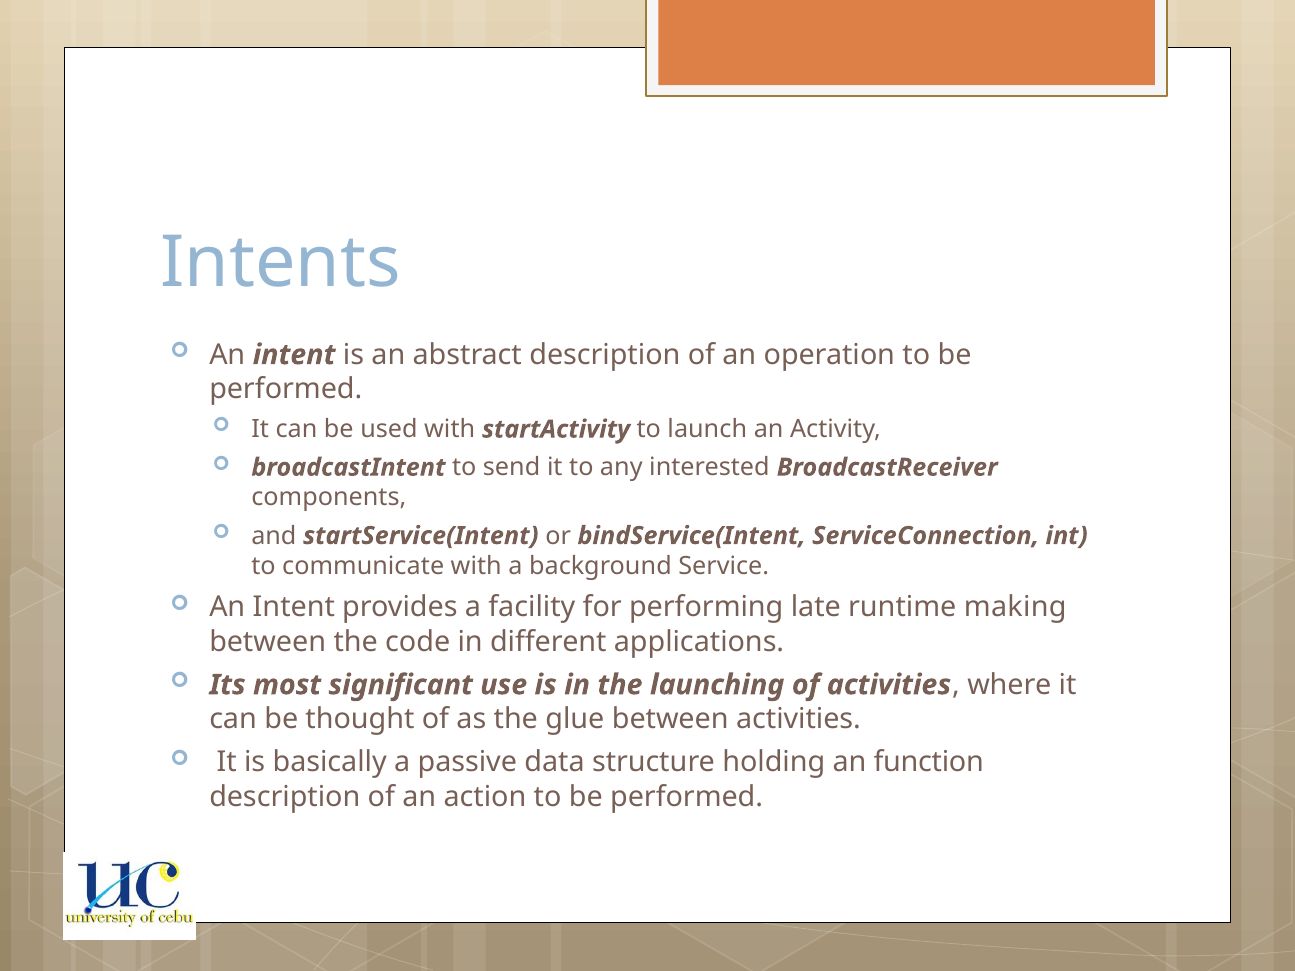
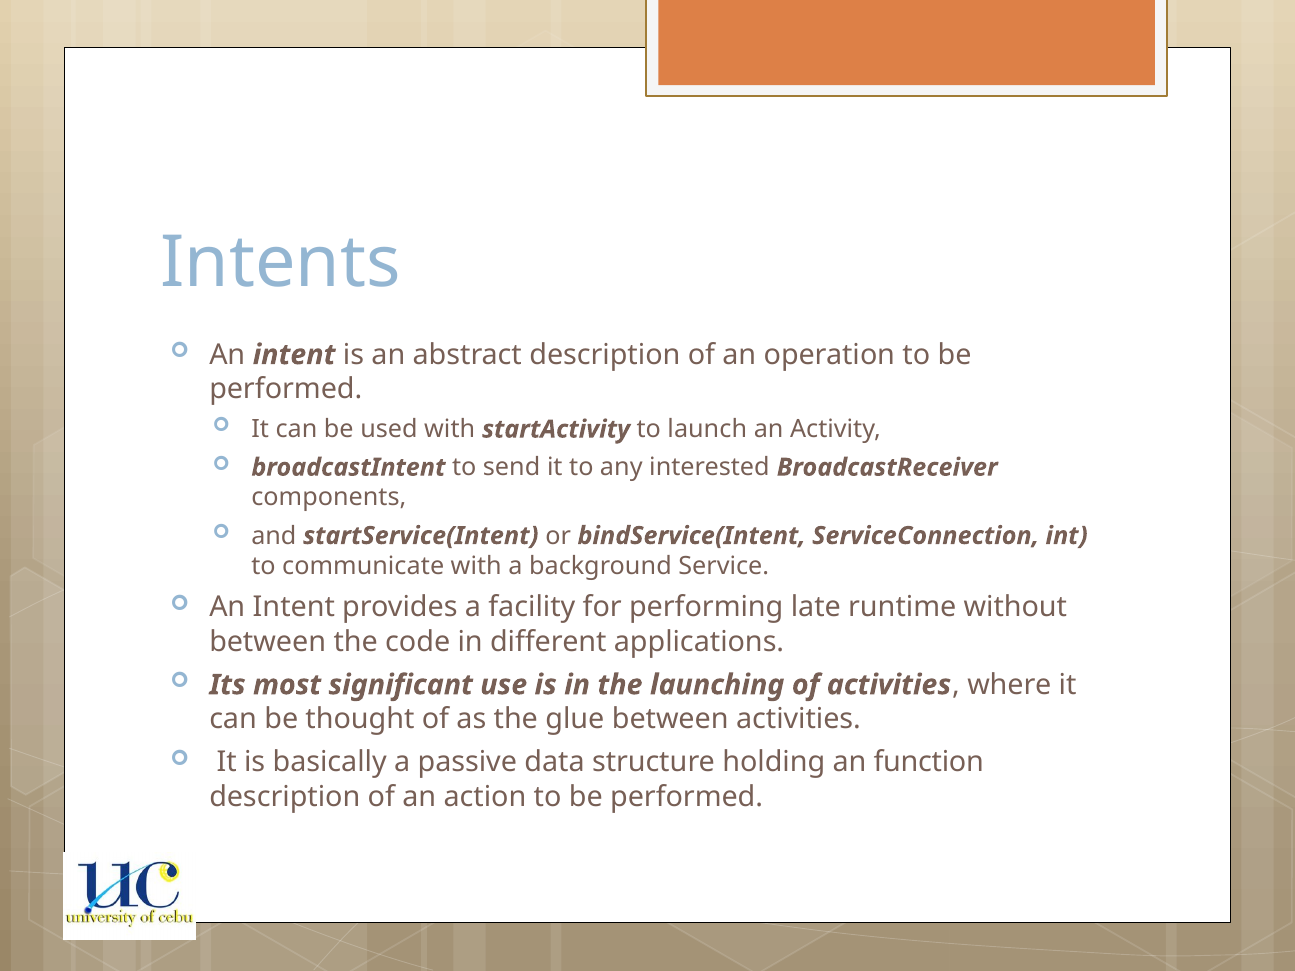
making: making -> without (1015, 607)
